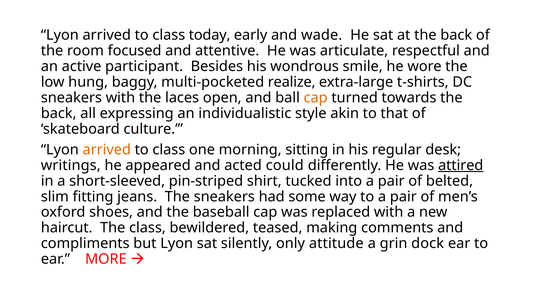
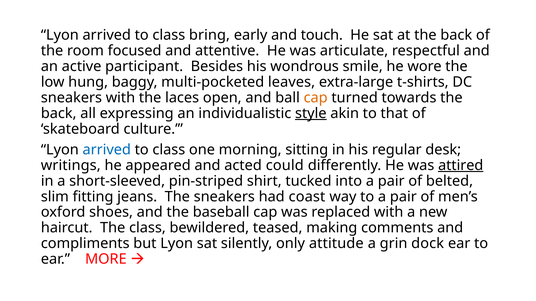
today: today -> bring (209, 35)
wade: wade -> touch (322, 35)
realize: realize -> leaves (292, 82)
style underline: none -> present (311, 114)
arrived colour: orange -> blue (107, 150)
some: some -> coast (307, 197)
